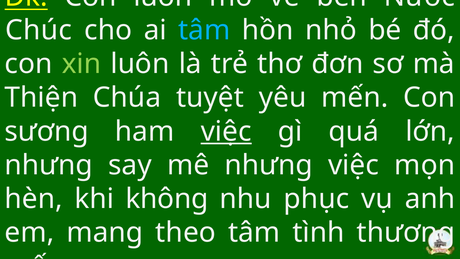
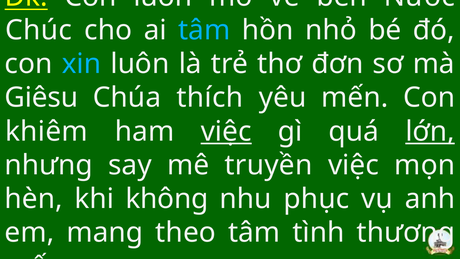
xin colour: light green -> light blue (81, 64)
Thiện: Thiện -> Giêsu (41, 98)
tuyệt: tuyệt -> thích (210, 98)
sương: sương -> khiêm (46, 131)
lớn underline: none -> present (430, 131)
mê nhưng: nhưng -> truyền (268, 165)
